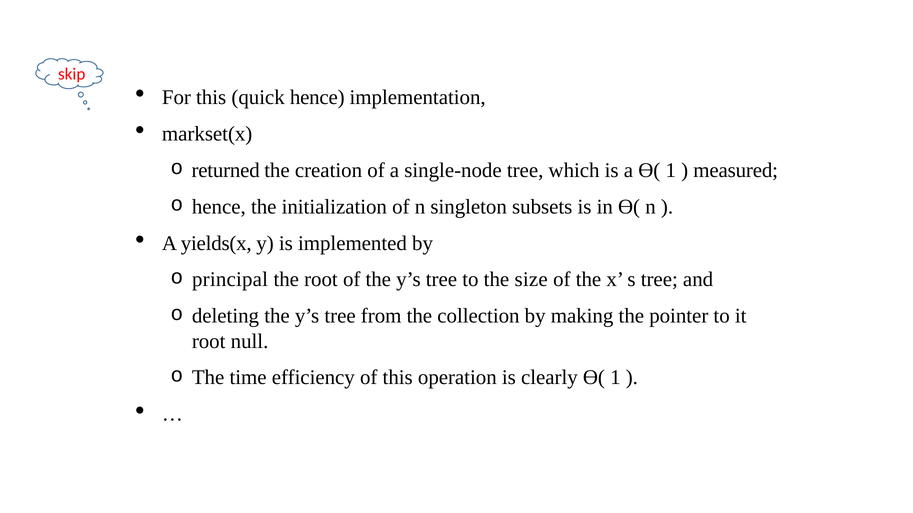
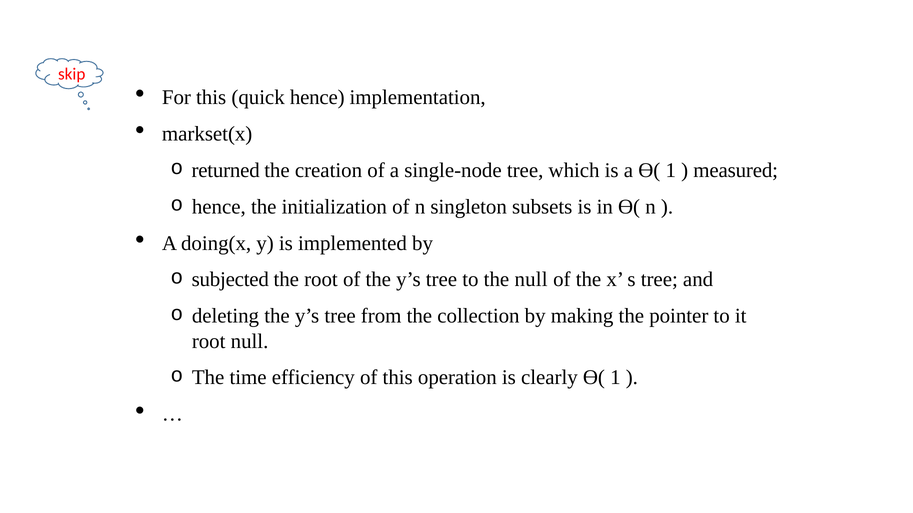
yields(x: yields(x -> doing(x (216, 243)
principal: principal -> subjected (230, 280)
the size: size -> null (531, 280)
